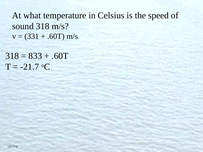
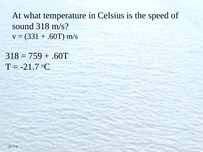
833: 833 -> 759 (35, 56)
